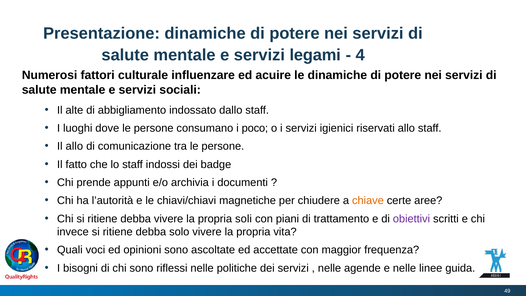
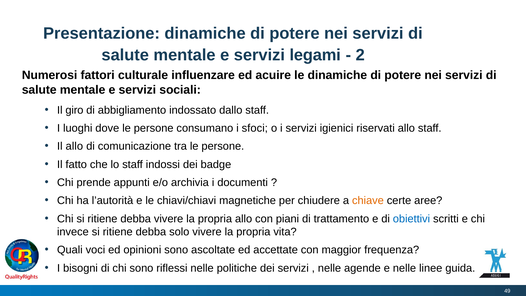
4: 4 -> 2 (360, 55)
alte: alte -> giro (74, 110)
poco: poco -> sfoci (255, 128)
propria soli: soli -> allo (244, 219)
obiettivi colour: purple -> blue (411, 219)
